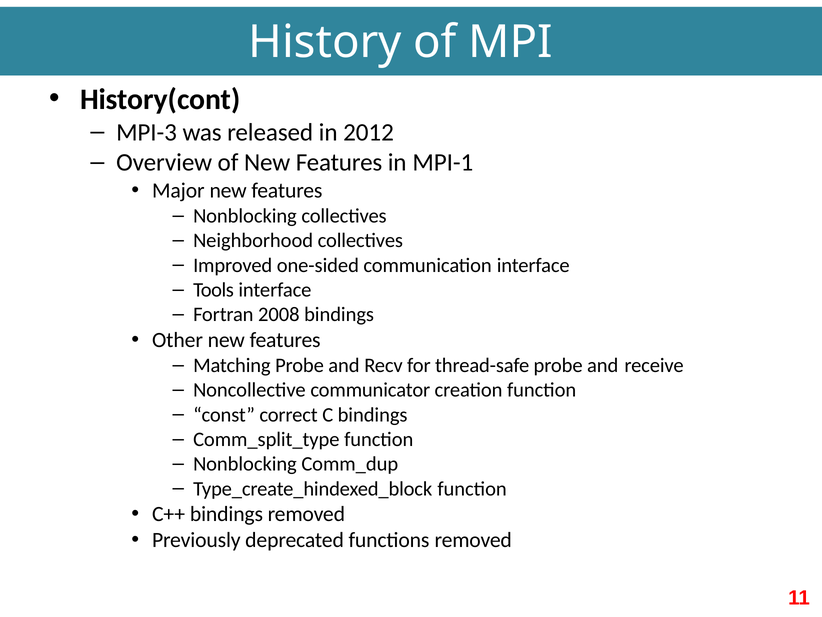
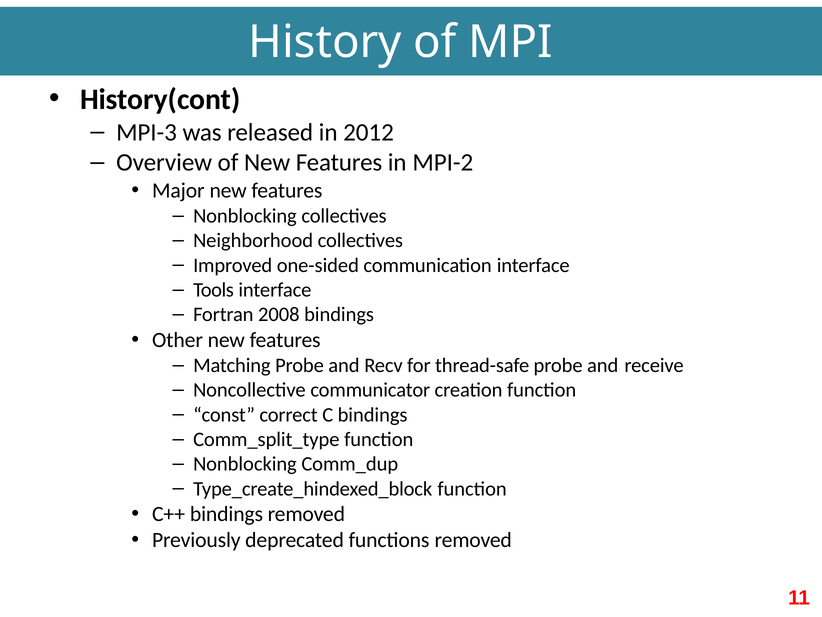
MPI-1: MPI-1 -> MPI-2 (443, 162)
